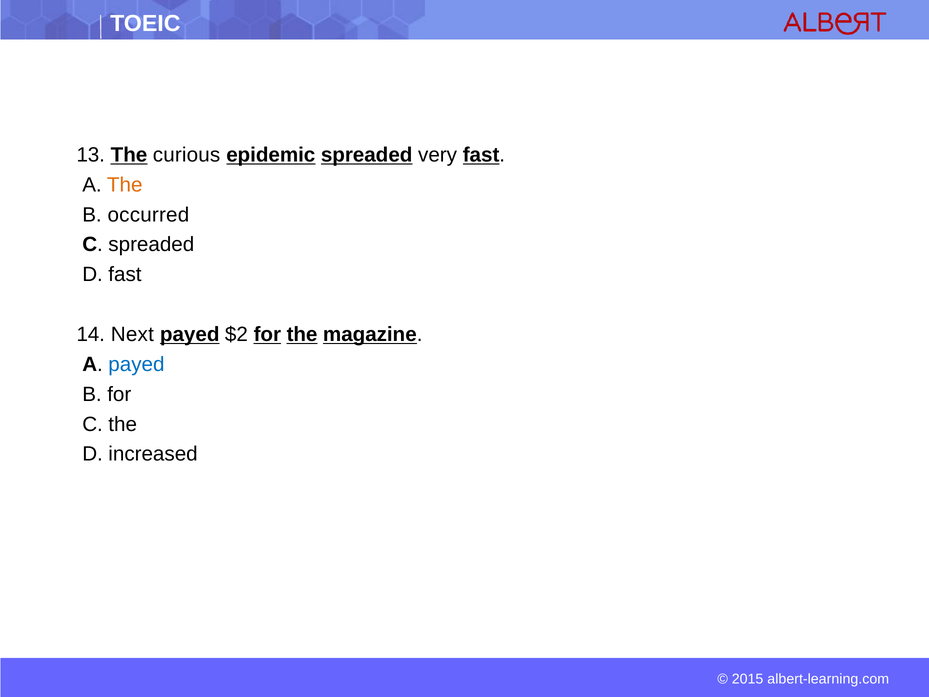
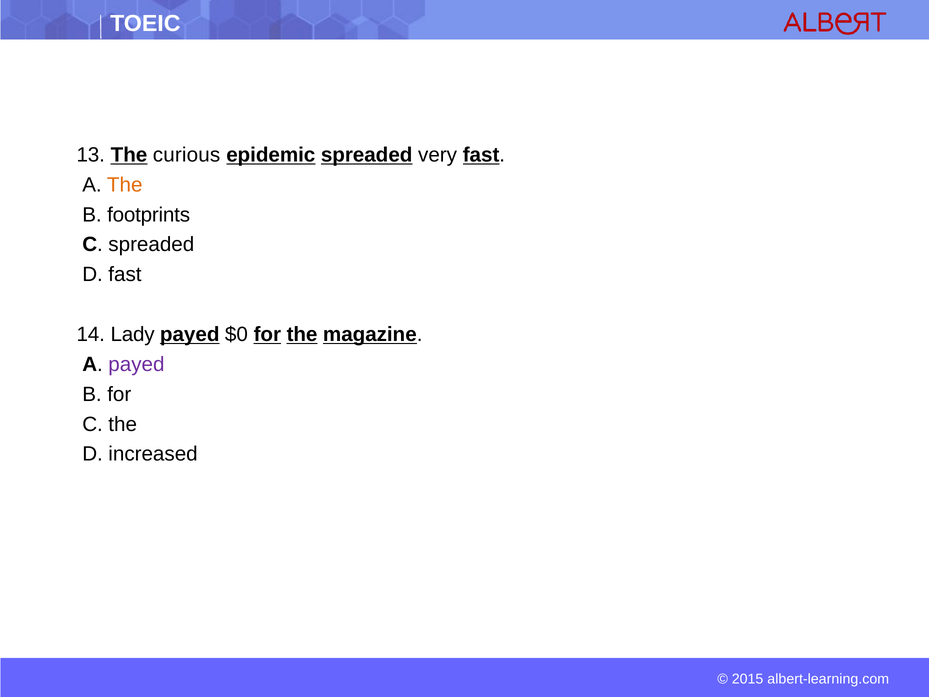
occurred: occurred -> footprints (149, 215)
Next: Next -> Lady (133, 334)
$2: $2 -> $0 (236, 334)
payed colour: blue -> purple (136, 364)
